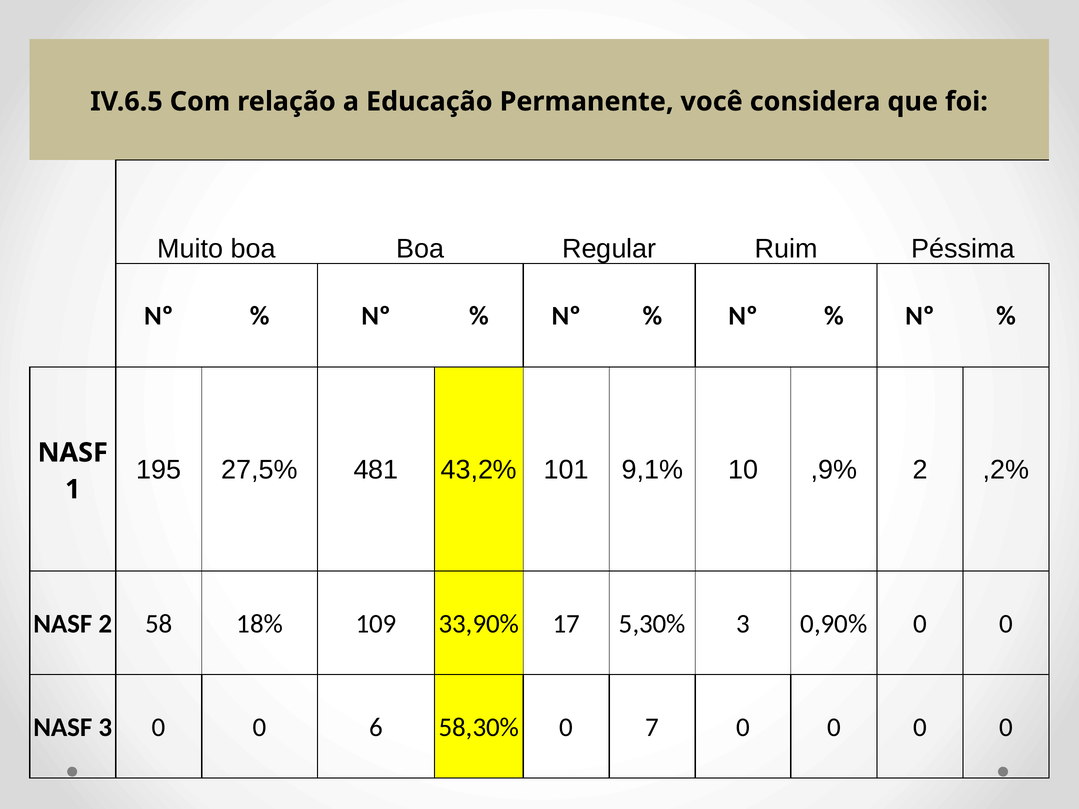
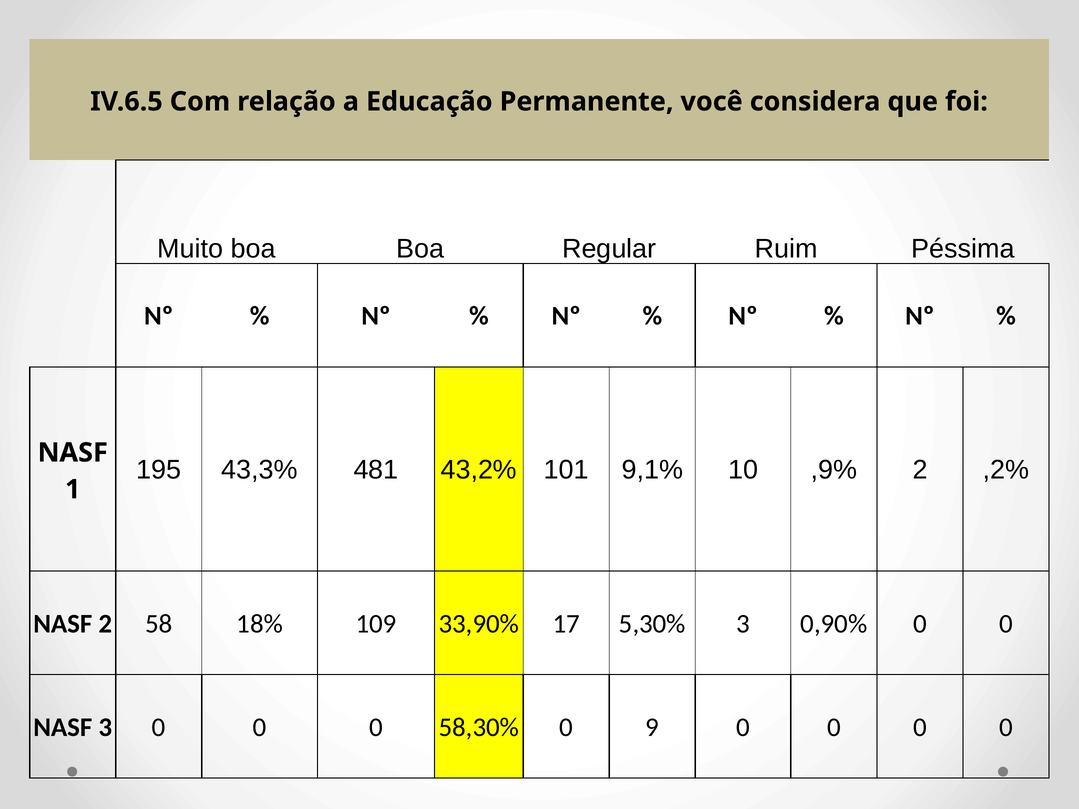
27,5%: 27,5% -> 43,3% (260, 470)
3 0 0 6: 6 -> 0 (376, 727)
7: 7 -> 9 (652, 727)
